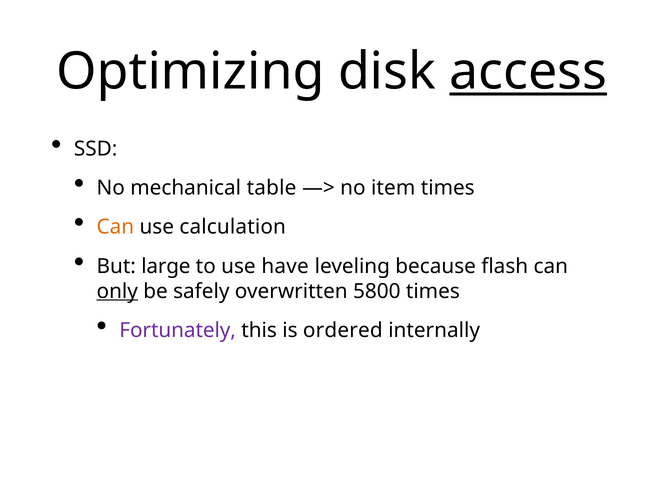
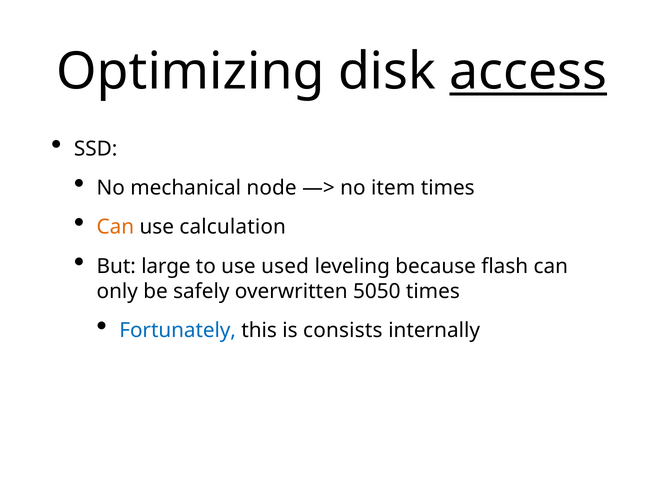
table: table -> node (272, 188)
have: have -> used (285, 266)
only underline: present -> none (117, 291)
5800: 5800 -> 5050 (377, 291)
Fortunately colour: purple -> blue (178, 330)
ordered: ordered -> consists (343, 330)
